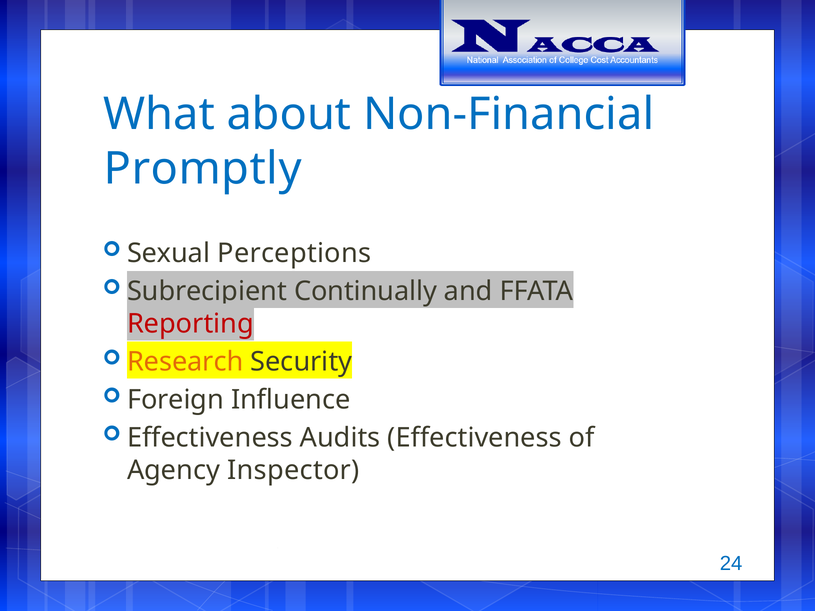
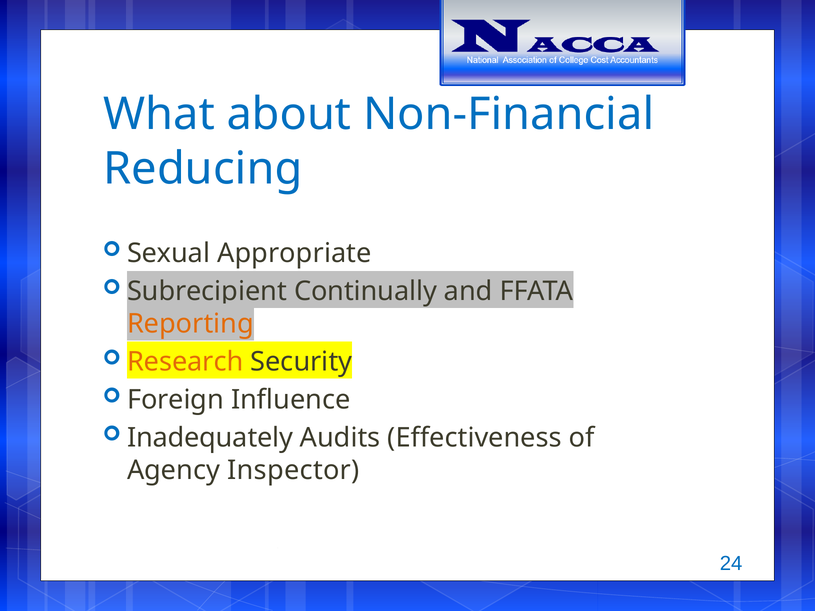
Promptly: Promptly -> Reducing (203, 169)
Perceptions: Perceptions -> Appropriate (294, 253)
Reporting colour: red -> orange (190, 324)
Effectiveness: Effectiveness -> Inadequately (210, 438)
